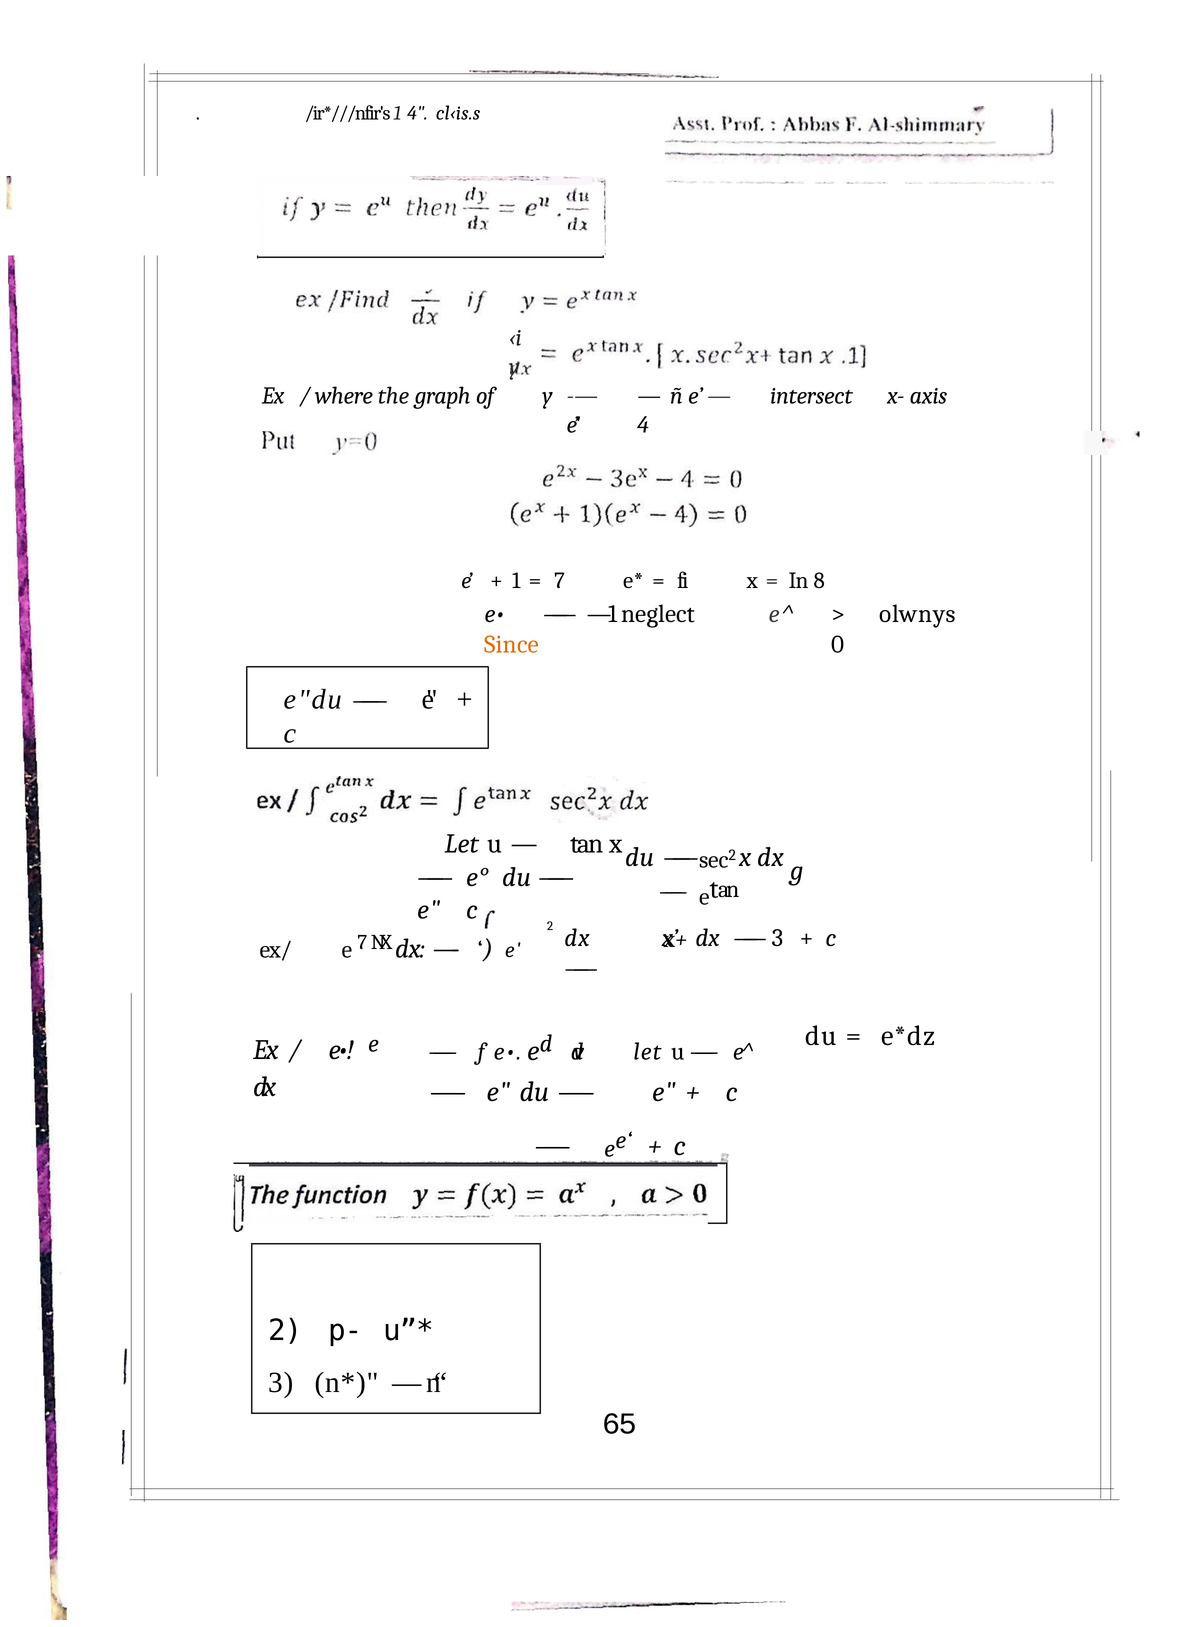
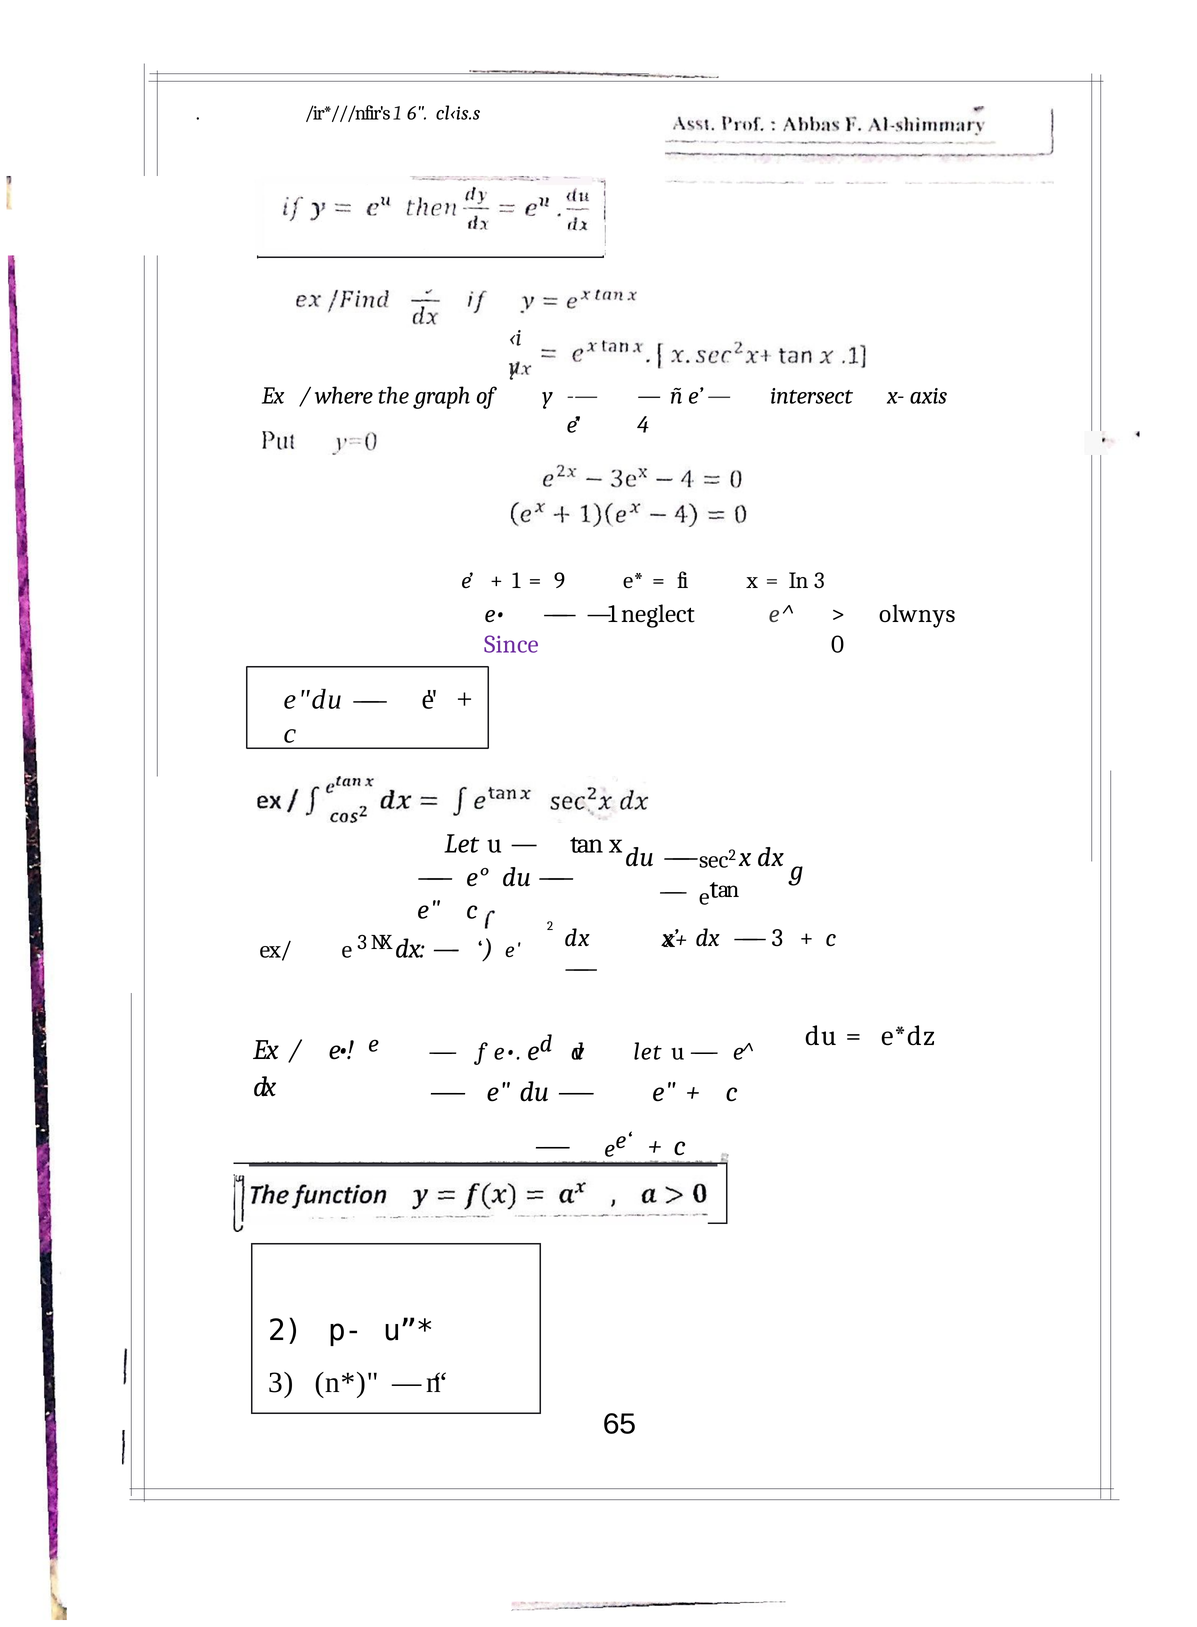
1 4: 4 -> 6 (417, 113)
7: 7 -> 9 (560, 581)
In 8: 8 -> 3 (819, 581)
Since colour: orange -> purple (512, 645)
e 7: 7 -> 3 (362, 943)
